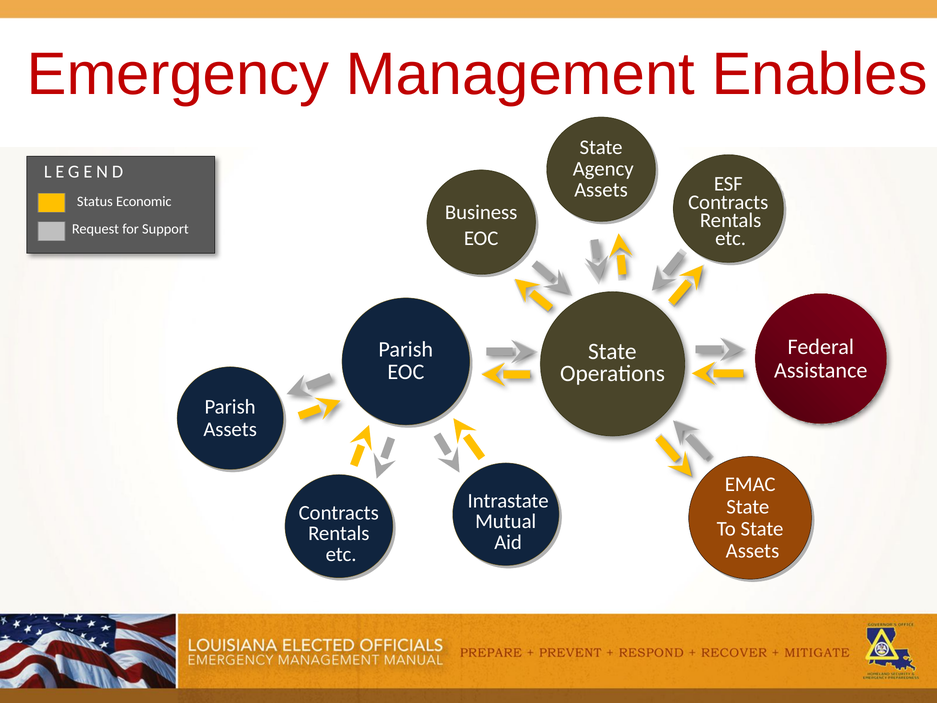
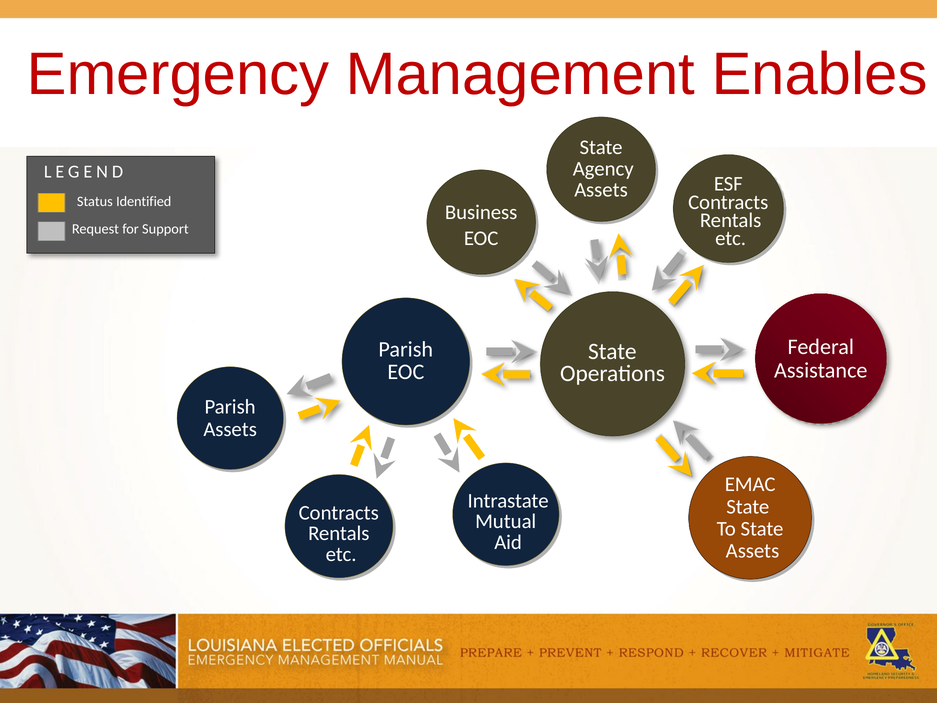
Economic: Economic -> Identified (144, 201)
